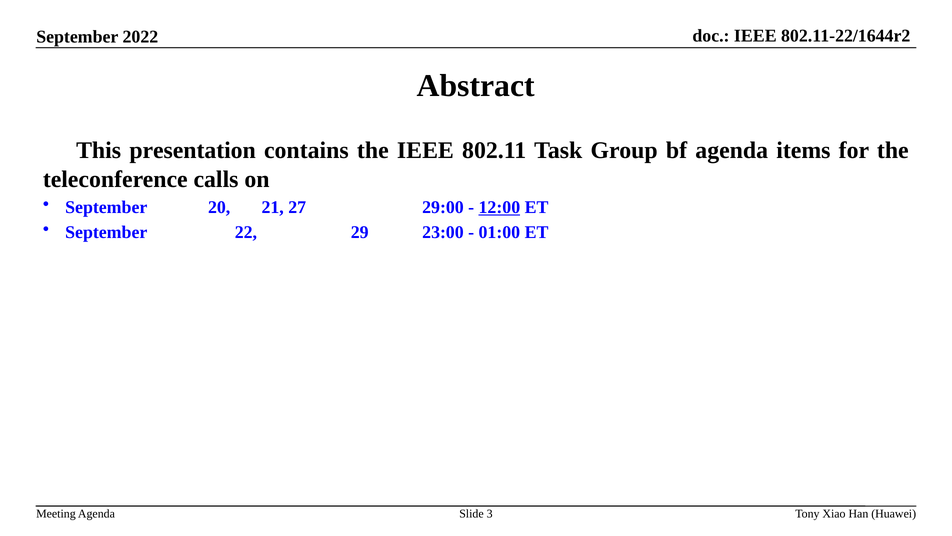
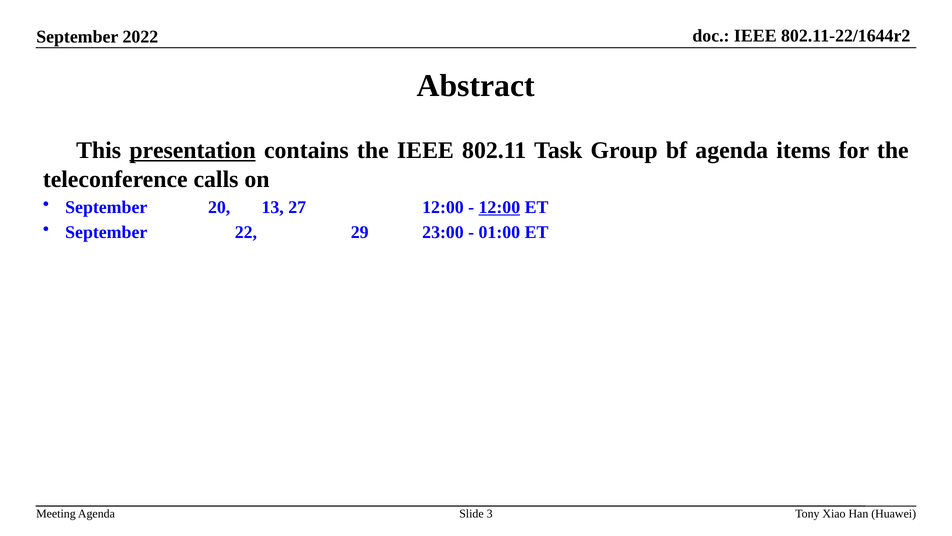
presentation underline: none -> present (193, 150)
21: 21 -> 13 (273, 207)
27 29:00: 29:00 -> 12:00 (443, 207)
